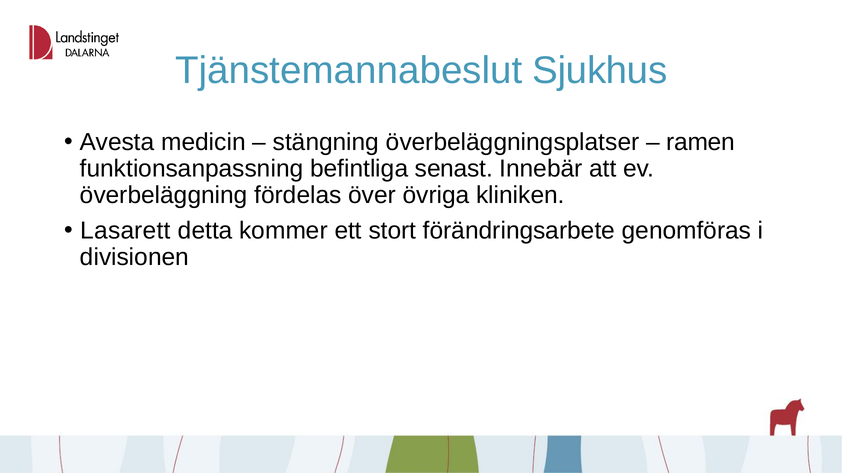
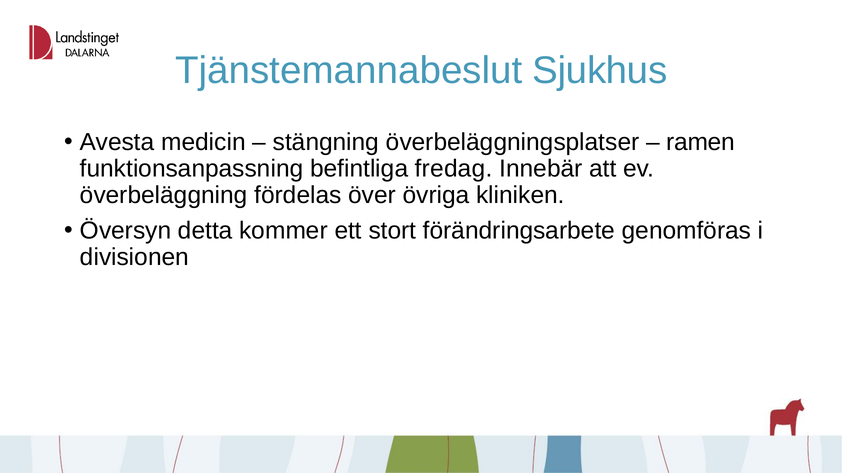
senast: senast -> fredag (454, 169)
Lasarett: Lasarett -> Översyn (126, 231)
